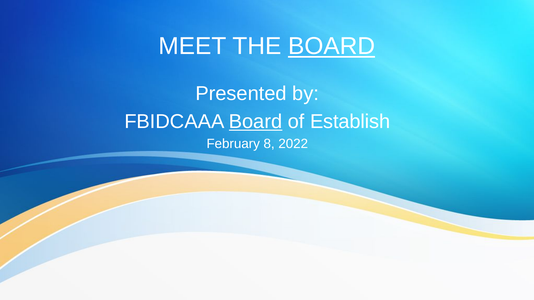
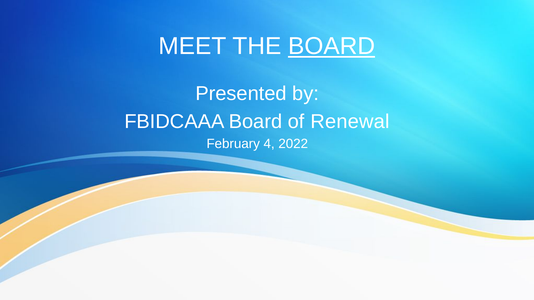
Board underline: present -> none (256, 122)
Establish: Establish -> Renewal (350, 122)
8: 8 -> 4 (269, 144)
